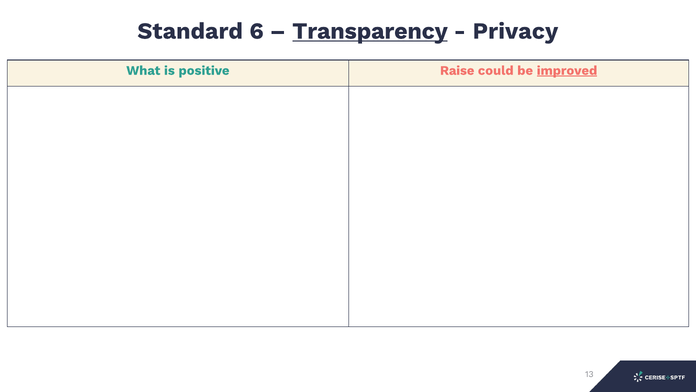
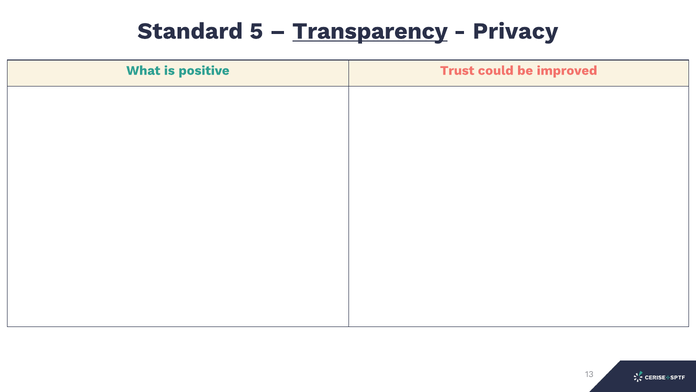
6: 6 -> 5 (256, 31)
Raise: Raise -> Trust (457, 70)
improved underline: present -> none (567, 70)
